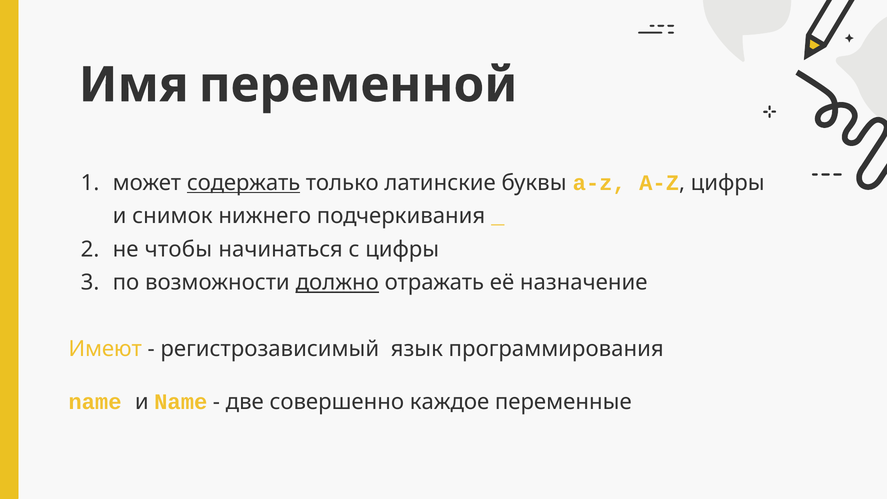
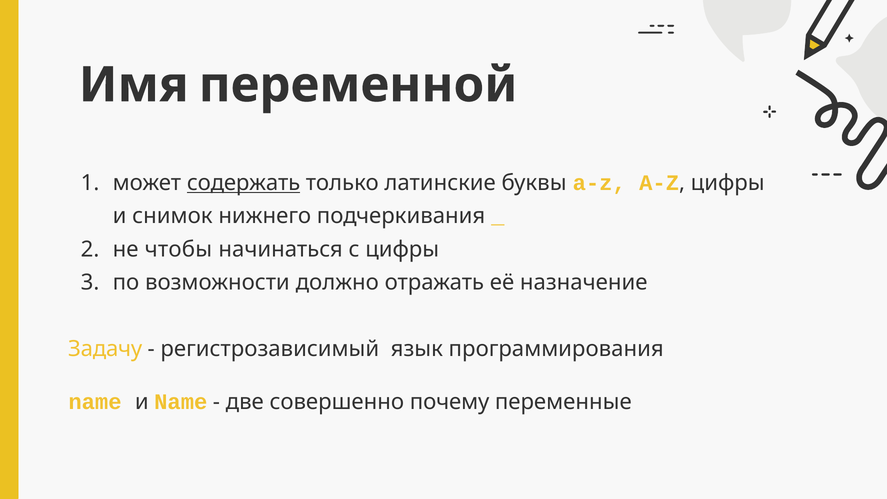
должно underline: present -> none (337, 283)
Имеют: Имеют -> Задачу (105, 349)
каждое: каждое -> почему (450, 402)
